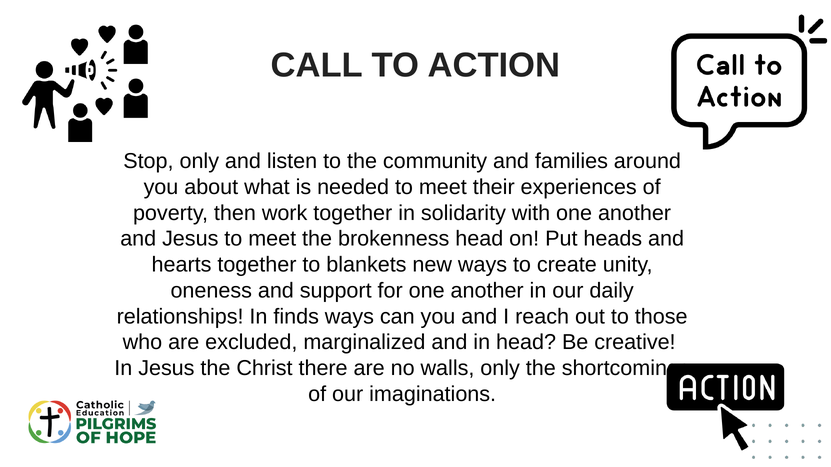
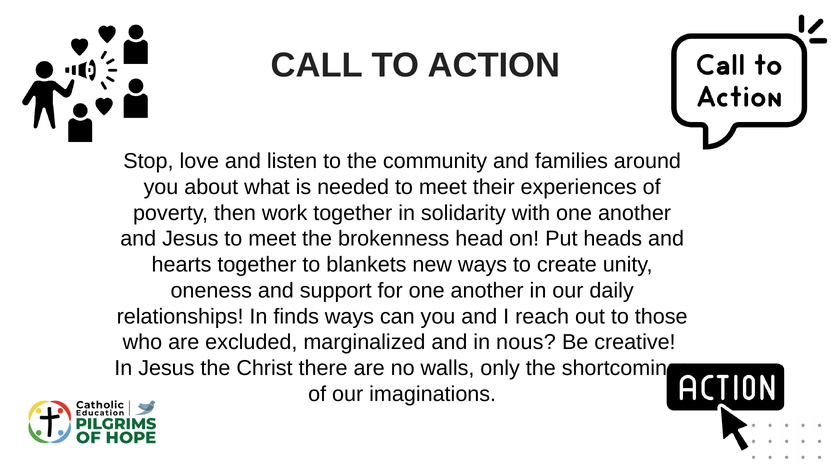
Stop only: only -> love (199, 161)
in head: head -> nous (526, 343)
